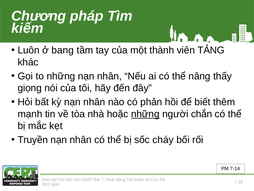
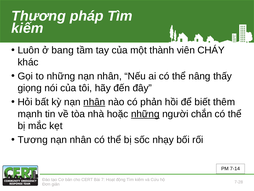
Chương: Chương -> Thương (39, 16)
TẢNG: TẢNG -> CHÁY (211, 50)
nhân underline: none -> present (94, 102)
Truyền: Truyền -> Tương (33, 140)
cháy: cháy -> nhạy (163, 140)
